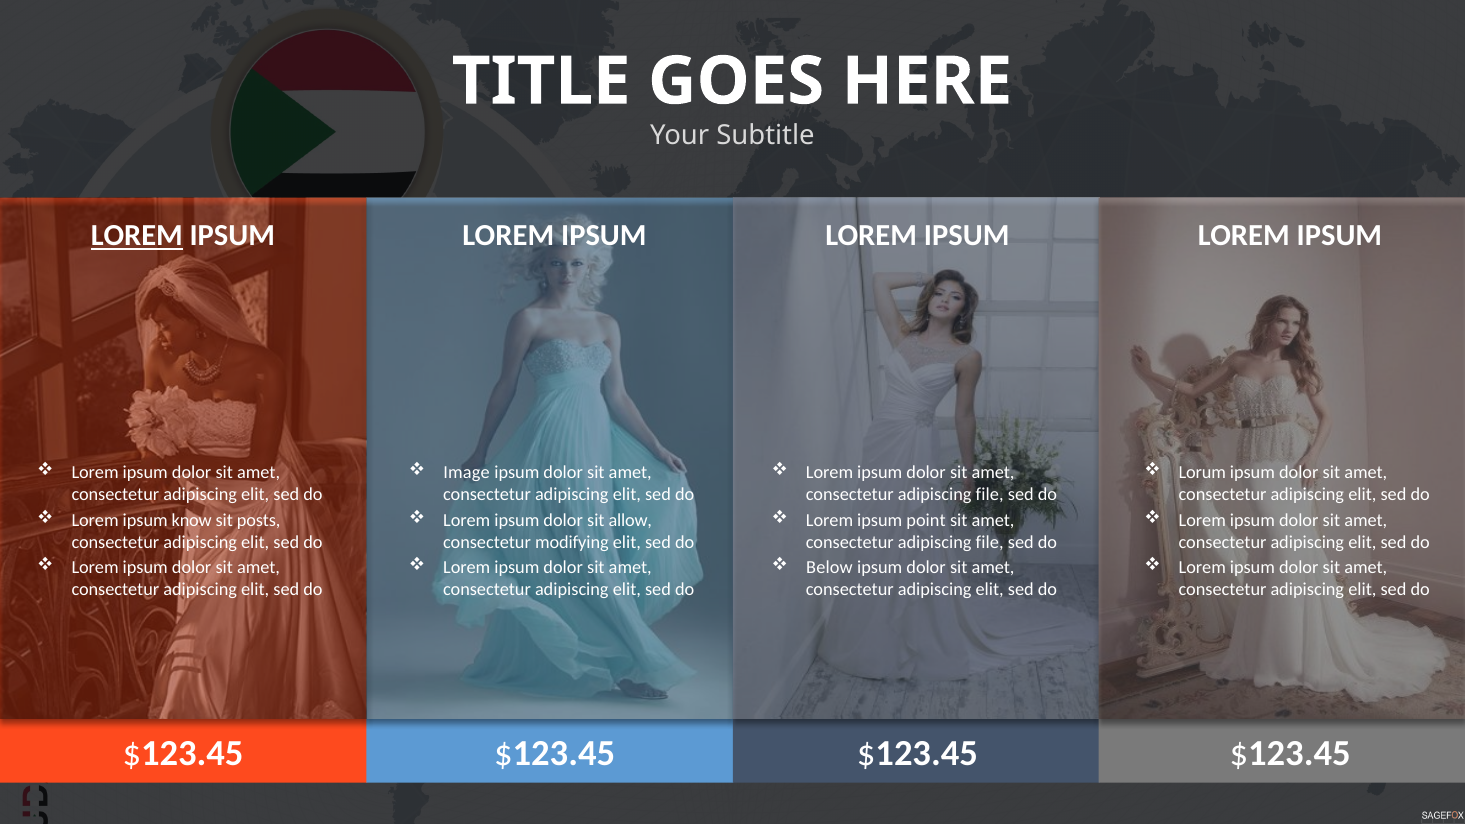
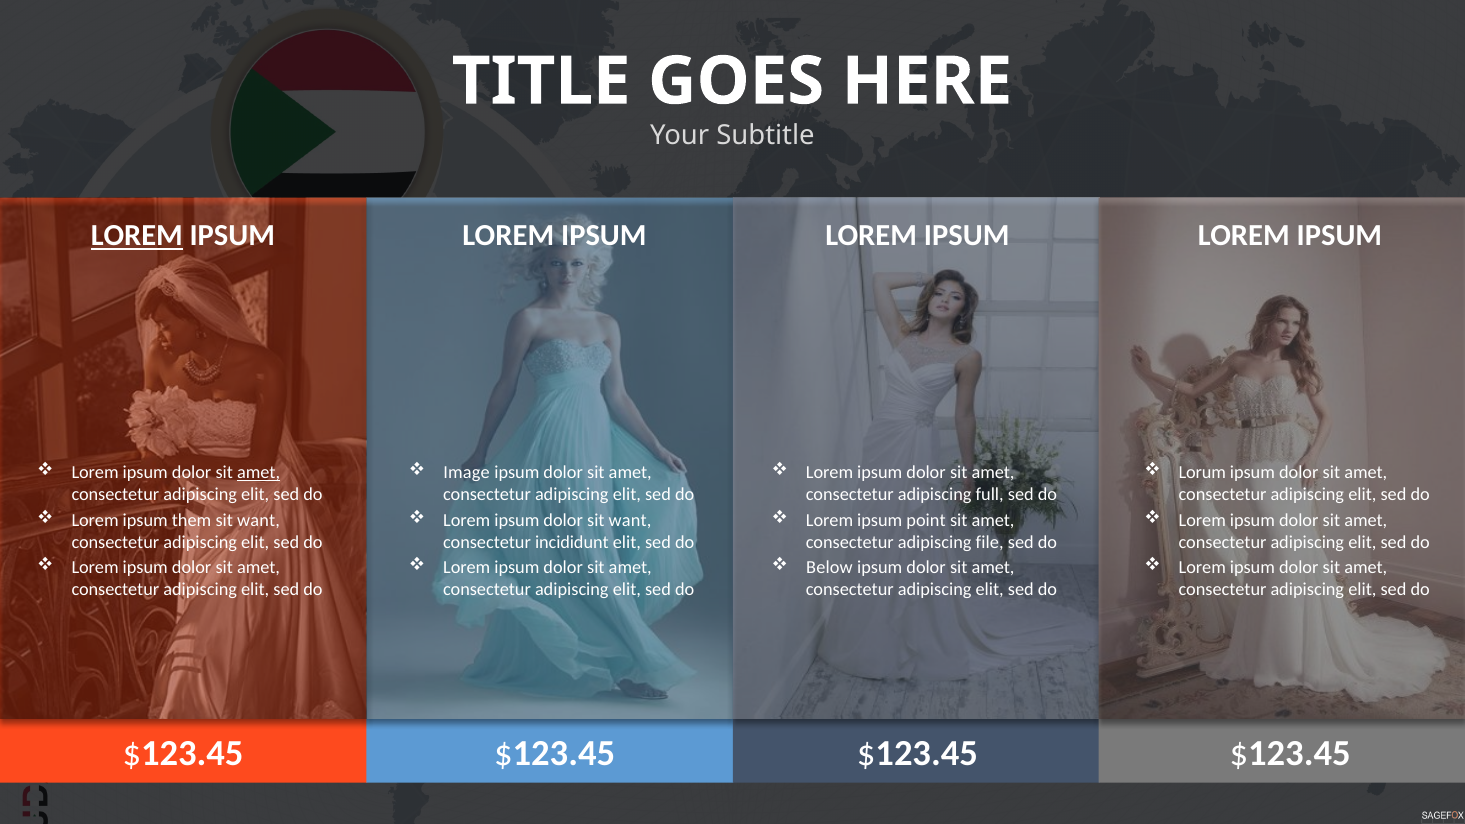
amet underline: none -> present (259, 473)
file: file -> full (990, 495)
know: know -> them (192, 520)
posts: posts -> want (258, 520)
dolor sit allow: allow -> want (630, 520)
modifying: modifying -> incididunt (572, 542)
